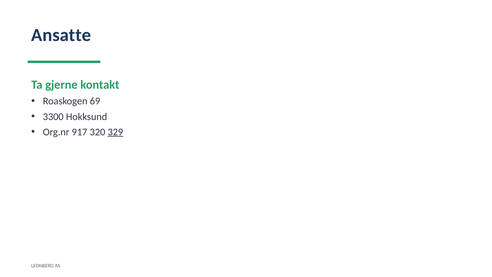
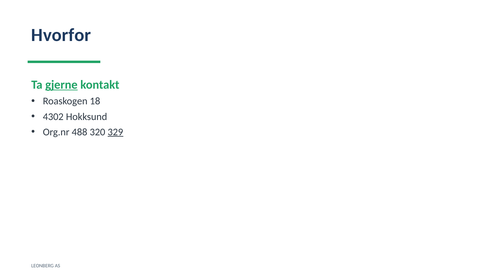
Ansatte: Ansatte -> Hvorfor (61, 35)
gjerne underline: none -> present (61, 85)
69: 69 -> 18 (95, 101)
3300: 3300 -> 4302 (53, 117)
917: 917 -> 488 (80, 132)
